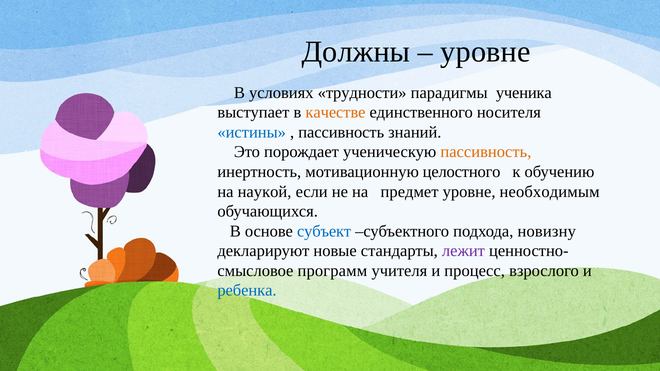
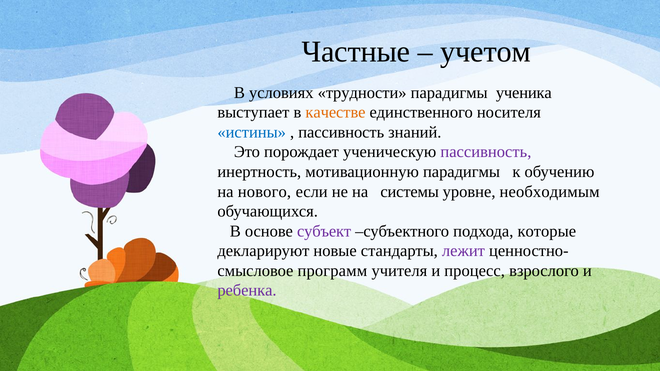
Должны: Должны -> Частные (356, 52)
уровне: уровне -> учетом (486, 52)
пассивность colour: orange -> purple (486, 152)
мотивационную целостного: целостного -> парадигмы (462, 172)
наукой: наукой -> нового (264, 192)
предмет: предмет -> системы (410, 192)
субъект colour: blue -> purple (324, 231)
новизну: новизну -> которые (547, 231)
ребенка colour: blue -> purple (247, 291)
